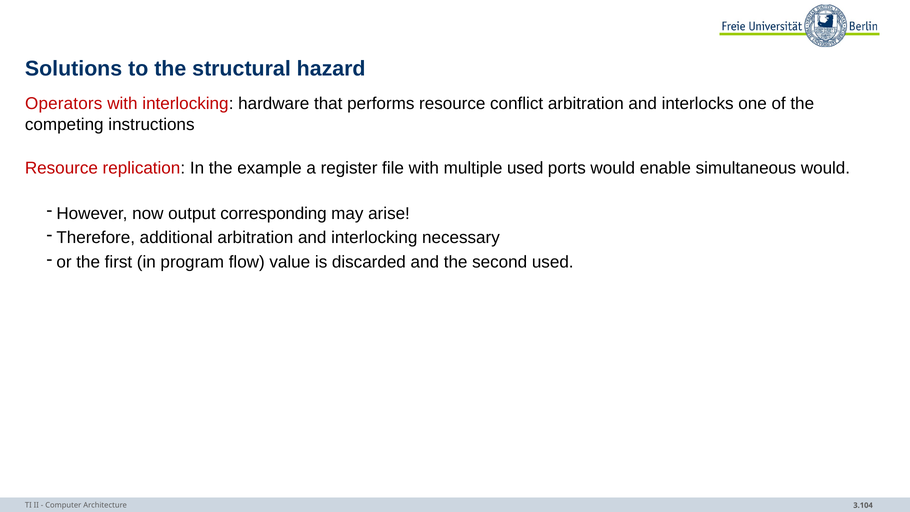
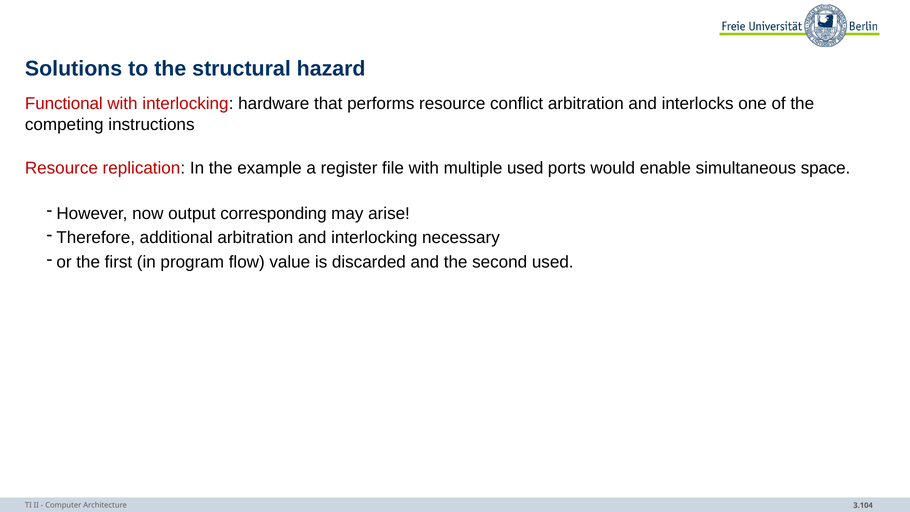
Operators: Operators -> Functional (64, 104)
simultaneous would: would -> space (826, 168)
